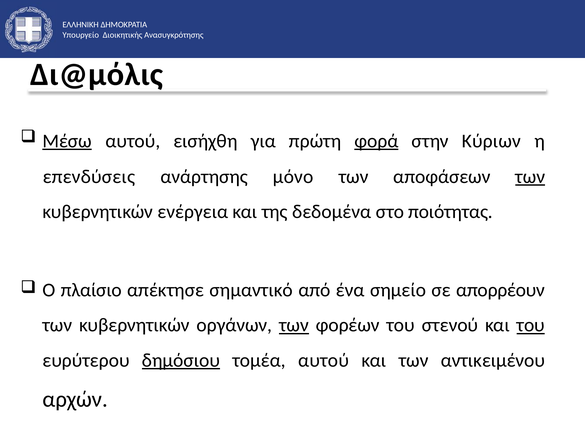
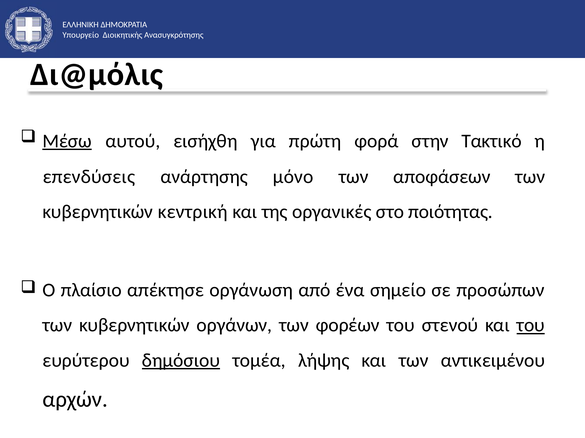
φορά underline: present -> none (376, 141)
Κύριων: Κύριων -> Τακτικό (492, 141)
των underline: present -> none (530, 177)
ενέργεια: ενέργεια -> κεντρική (193, 212)
δεδομένα: δεδομένα -> οργανικές (332, 212)
σημαντικό: σημαντικό -> οργάνωση (251, 291)
απορρέουν: απορρέουν -> προσώπων (500, 291)
των underline: present -> none (294, 326)
τομέα αυτού: αυτού -> λήψης (324, 361)
